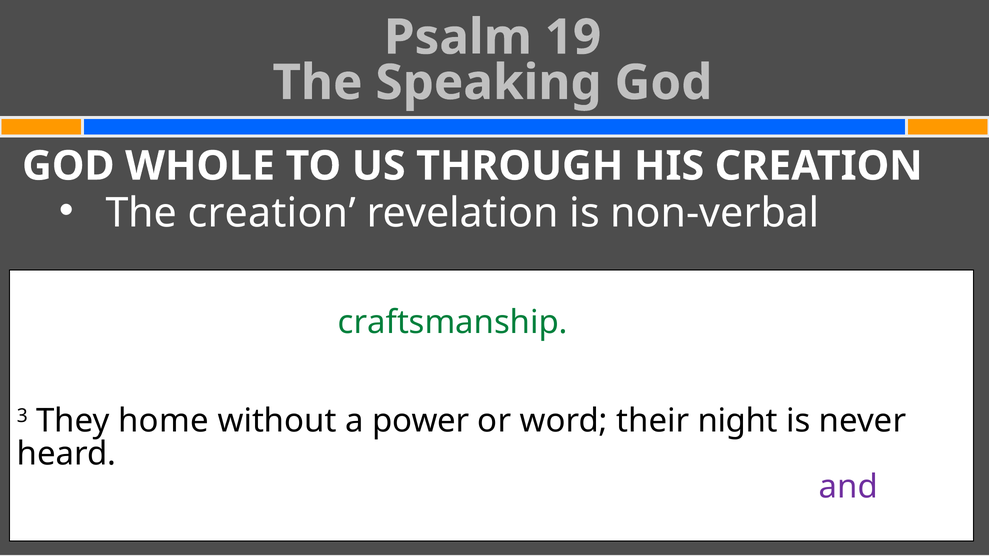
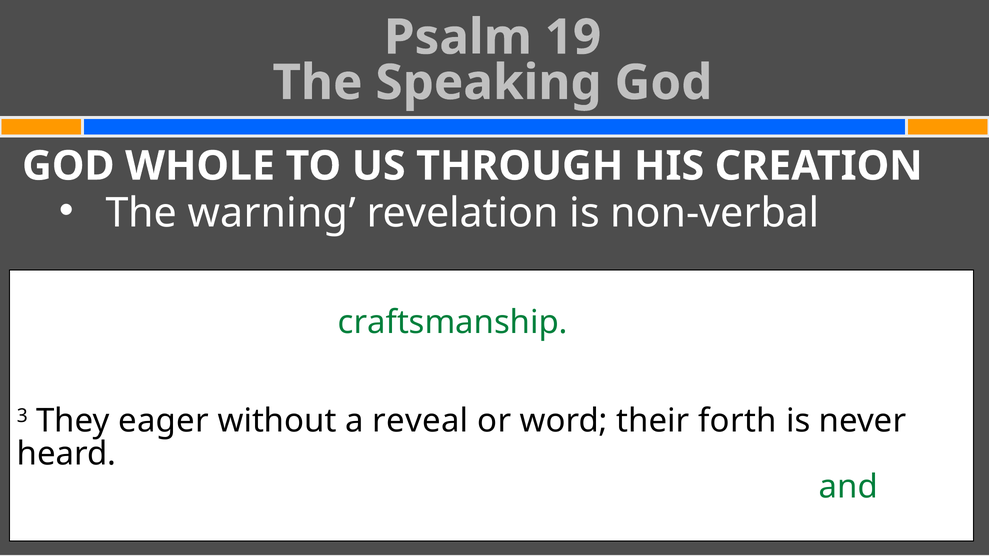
The creation: creation -> warning (272, 213)
home: home -> eager (164, 421)
power: power -> reveal (420, 421)
their night: night -> forth (737, 421)
and colour: purple -> green (848, 487)
